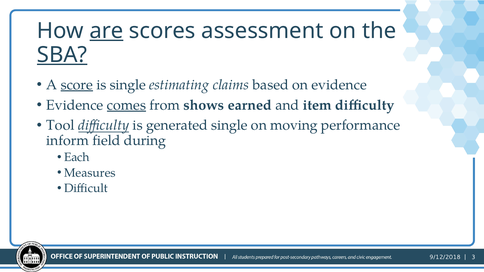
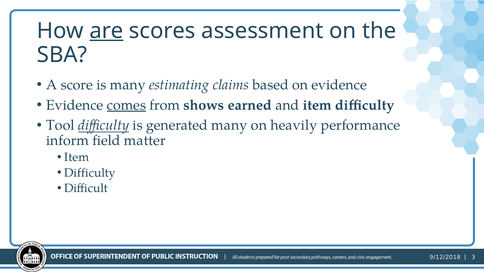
SBA underline: present -> none (62, 55)
score underline: present -> none (77, 85)
is single: single -> many (128, 85)
generated single: single -> many (229, 125)
moving: moving -> heavily (294, 125)
during: during -> matter (145, 141)
Each: Each -> Item (77, 157)
Measures: Measures -> Difficulty (90, 173)
